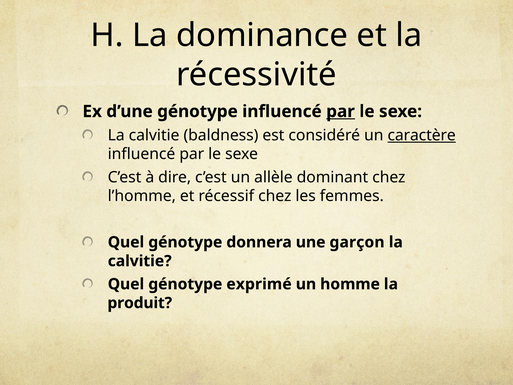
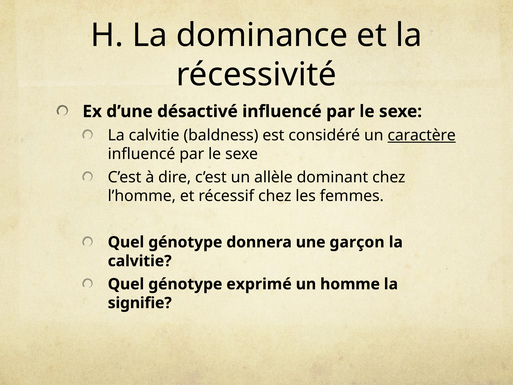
d’une génotype: génotype -> désactivé (197, 111)
par underline: present -> none (341, 111)
produit: produit -> signifie (140, 303)
